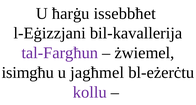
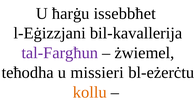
isimgħu: isimgħu -> teħodha (28, 73)
jagħmel: jagħmel -> missieri (97, 73)
kollu colour: purple -> orange (90, 93)
